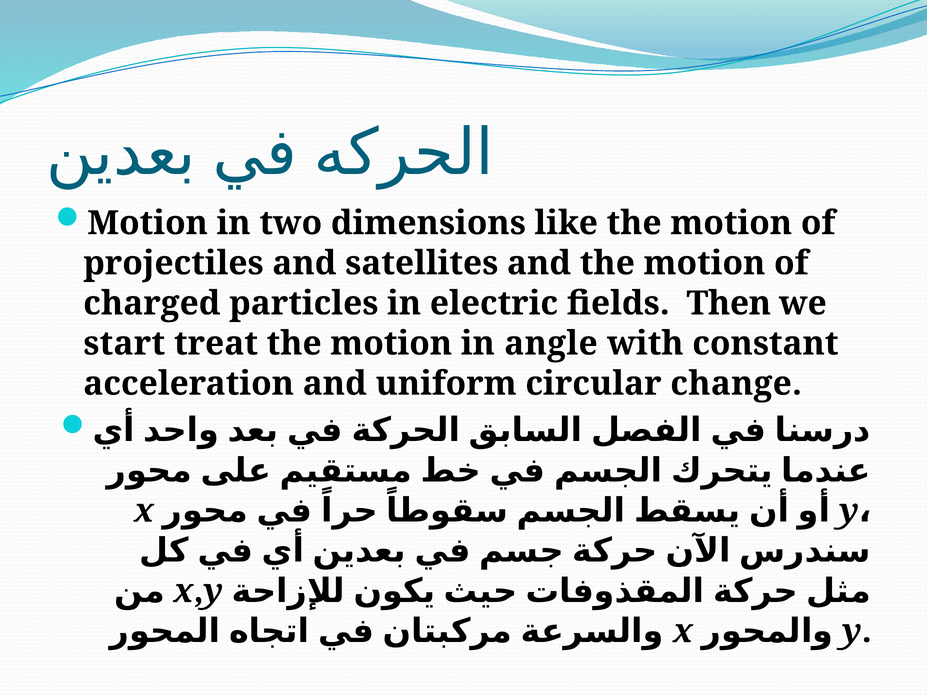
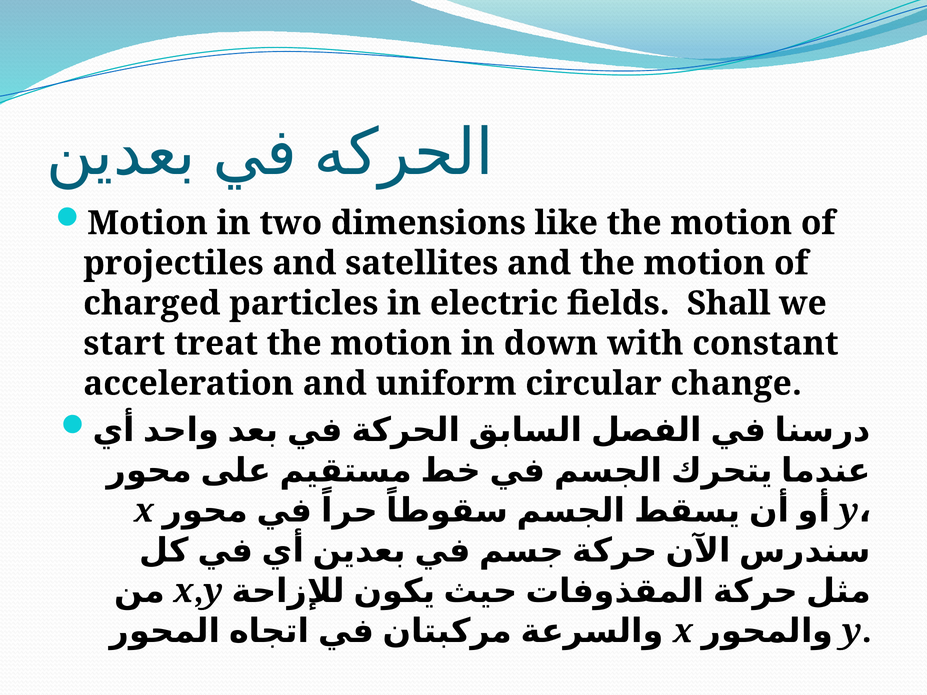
Then: Then -> Shall (729, 303)
angle: angle -> down (551, 344)
